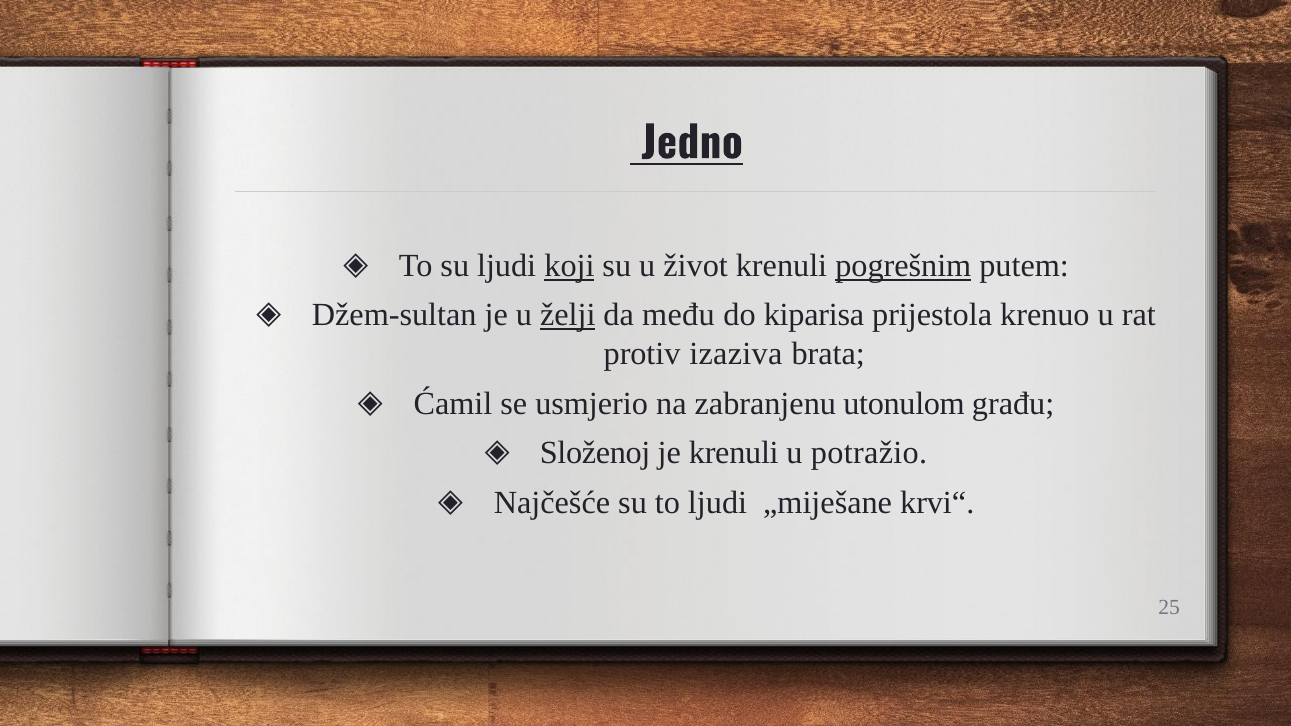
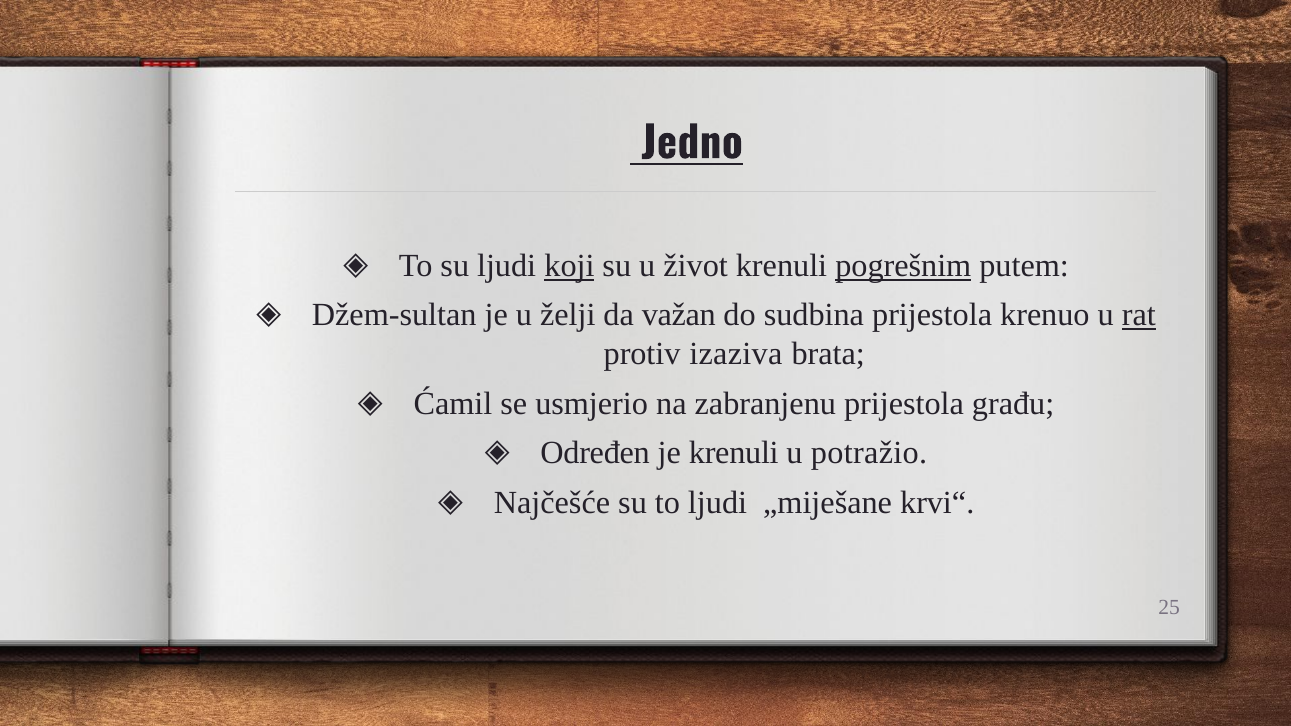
želji underline: present -> none (568, 315)
među: među -> važan (679, 315)
kiparisa: kiparisa -> sudbina (814, 315)
rat underline: none -> present (1139, 315)
zabranjenu utonulom: utonulom -> prijestola (904, 404)
Složenoj: Složenoj -> Određen (595, 453)
